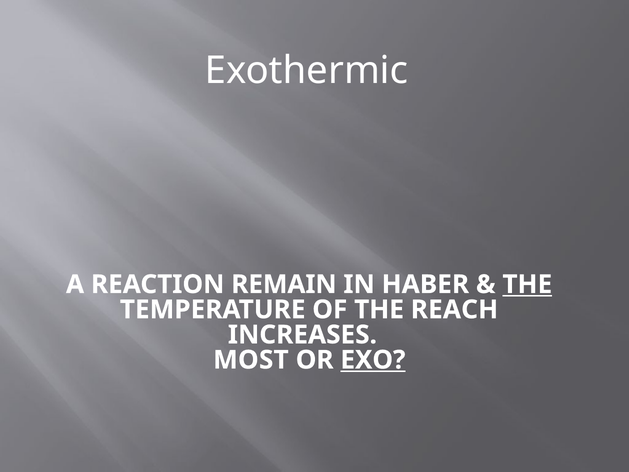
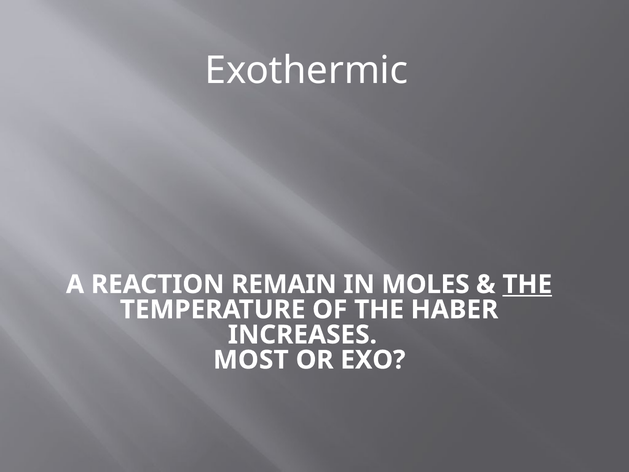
HABER: HABER -> MOLES (425, 284)
REACH: REACH -> HABER (455, 309)
EXO underline: present -> none (373, 360)
